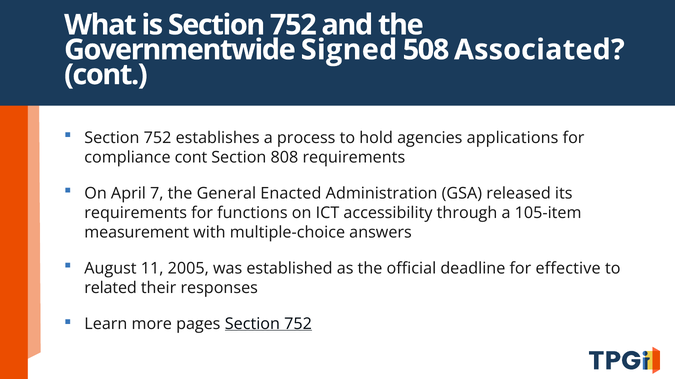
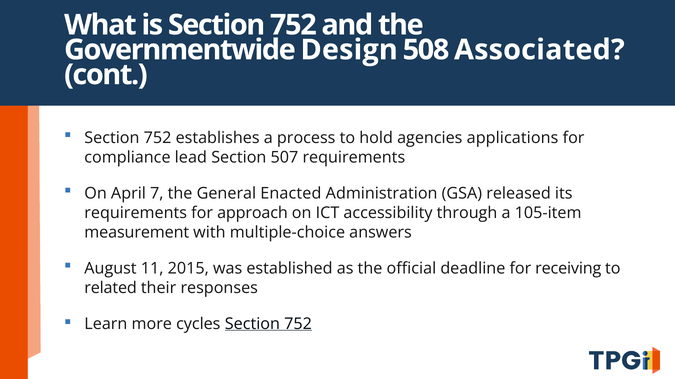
Signed: Signed -> Design (349, 50)
compliance cont: cont -> lead (191, 158)
808: 808 -> 507 (284, 158)
functions: functions -> approach (252, 213)
2005: 2005 -> 2015 (188, 269)
effective: effective -> receiving (568, 269)
pages: pages -> cycles (198, 325)
